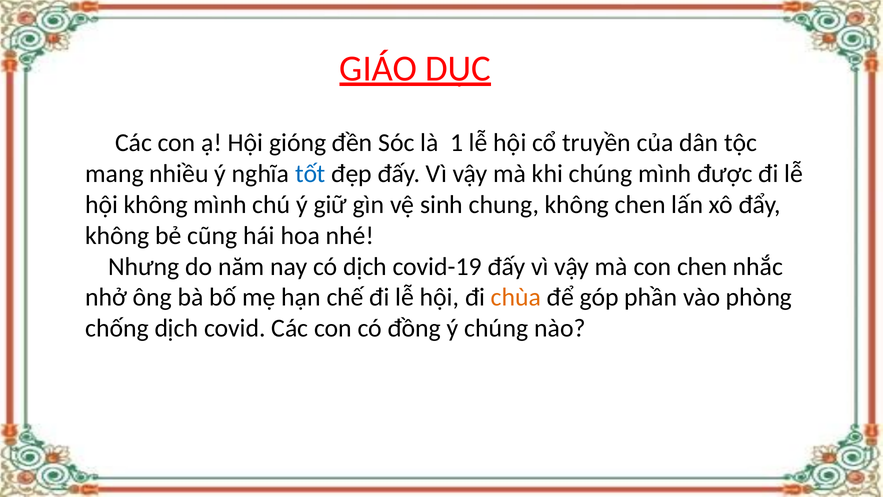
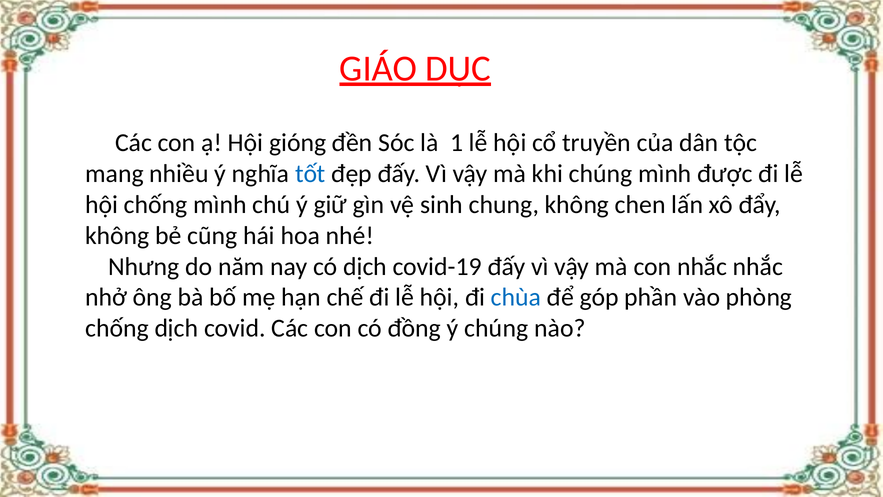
hội không: không -> chống (156, 204)
con chen: chen -> nhắc (702, 266)
chùa colour: orange -> blue (516, 297)
